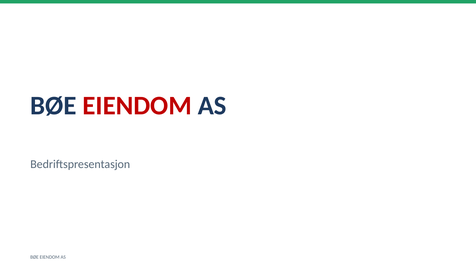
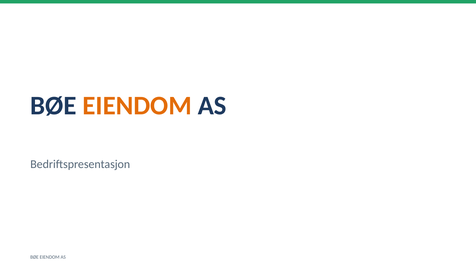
EIENDOM colour: red -> orange (137, 106)
